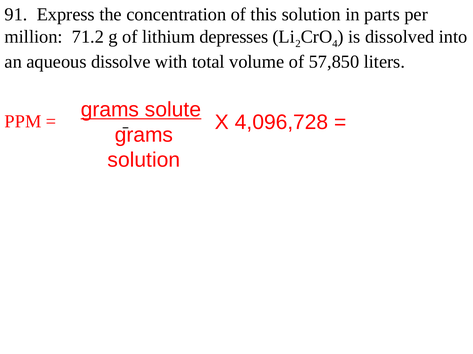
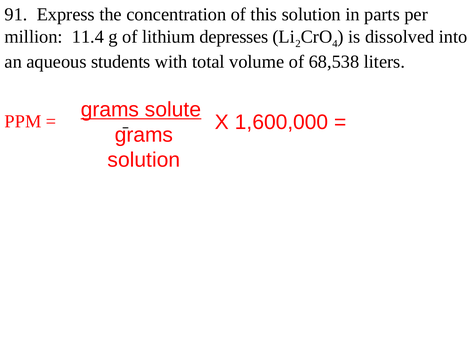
71.2: 71.2 -> 11.4 (88, 37)
dissolve: dissolve -> students (121, 62)
57,850: 57,850 -> 68,538 (334, 62)
4,096,728: 4,096,728 -> 1,600,000 (282, 123)
